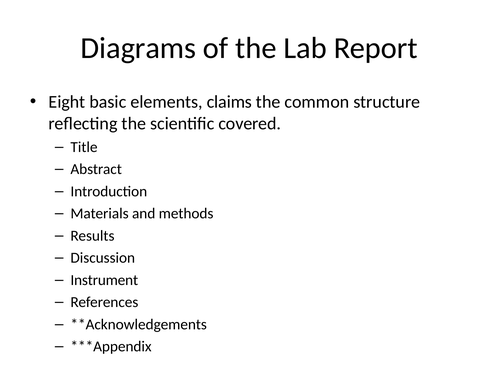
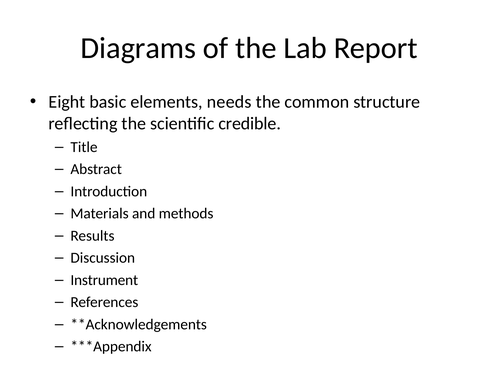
claims: claims -> needs (229, 102)
covered: covered -> credible (250, 124)
